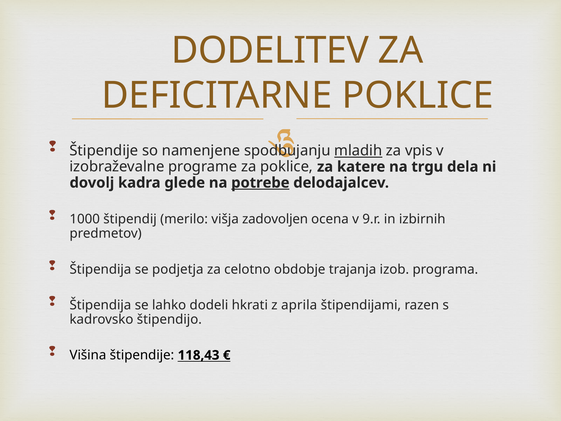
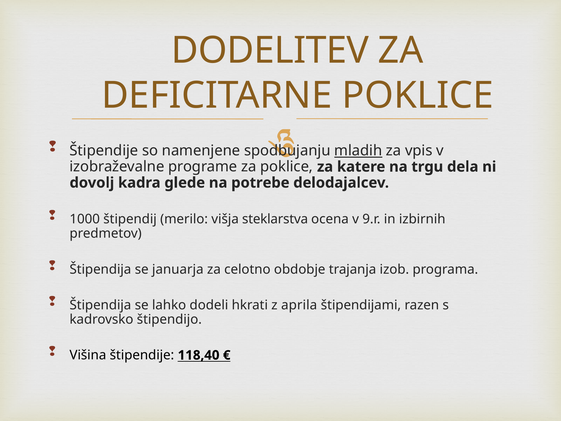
potrebe underline: present -> none (260, 183)
zadovoljen: zadovoljen -> steklarstva (275, 219)
podjetja: podjetja -> januarja (178, 269)
118,43: 118,43 -> 118,40 (199, 355)
